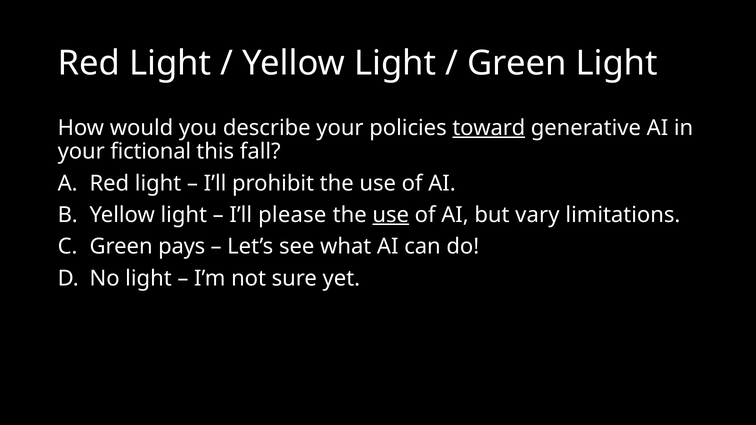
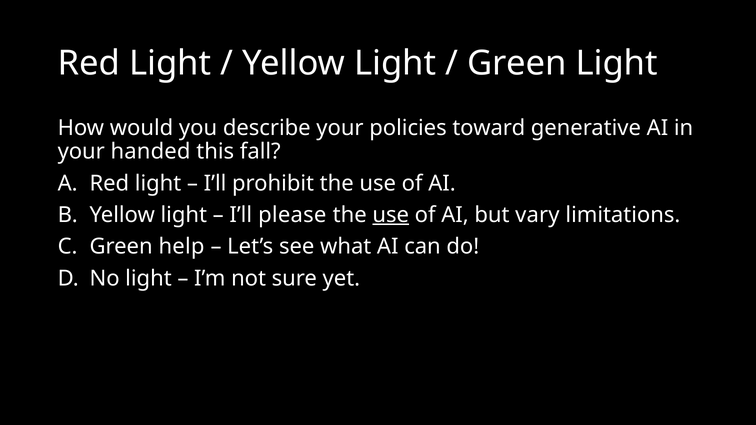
toward underline: present -> none (489, 128)
fictional: fictional -> handed (151, 152)
pays: pays -> help (181, 247)
